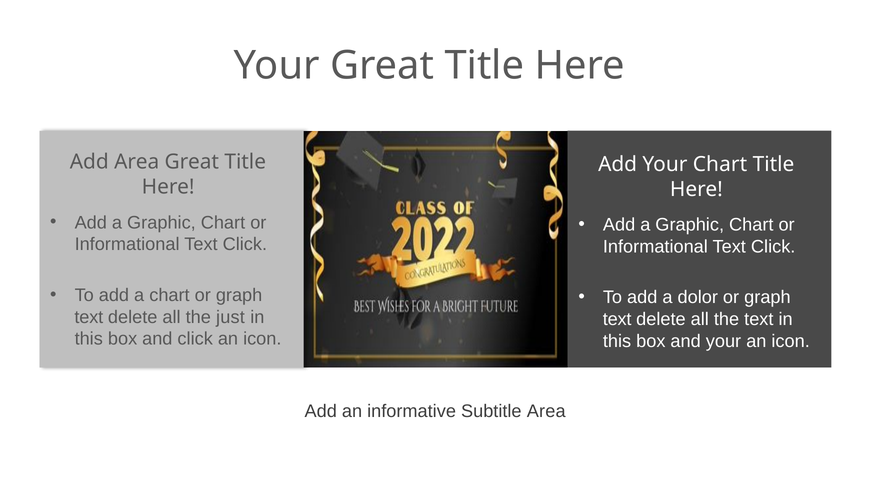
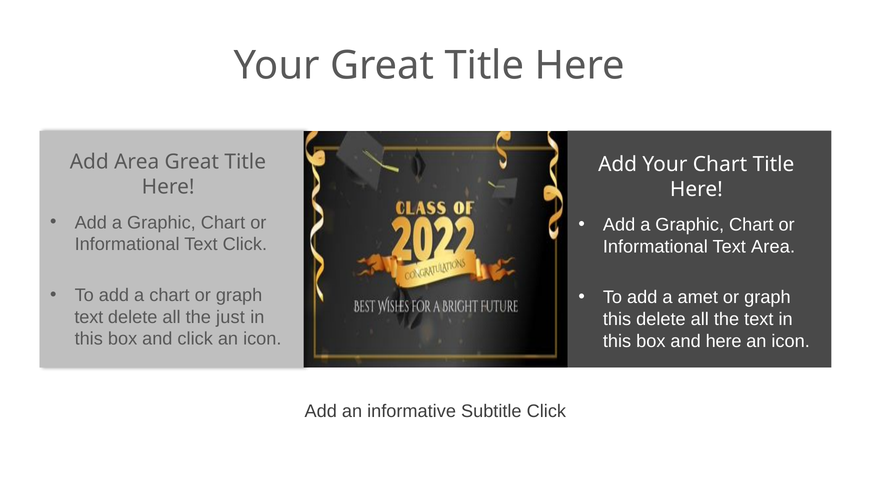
Click: Click -> Area (773, 247)
dolor: dolor -> amet (698, 297)
text: text -> this (617, 319)
and your: your -> here (724, 341)
Subtitle Area: Area -> Click (546, 411)
